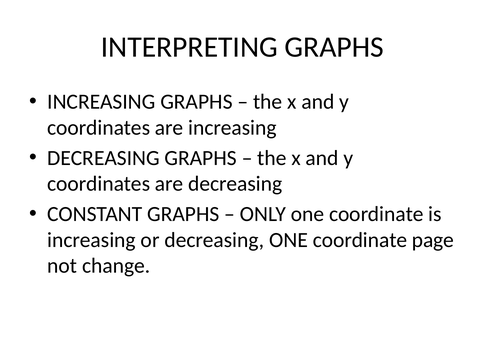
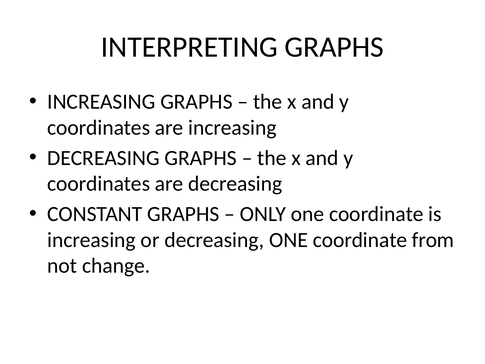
page: page -> from (433, 240)
